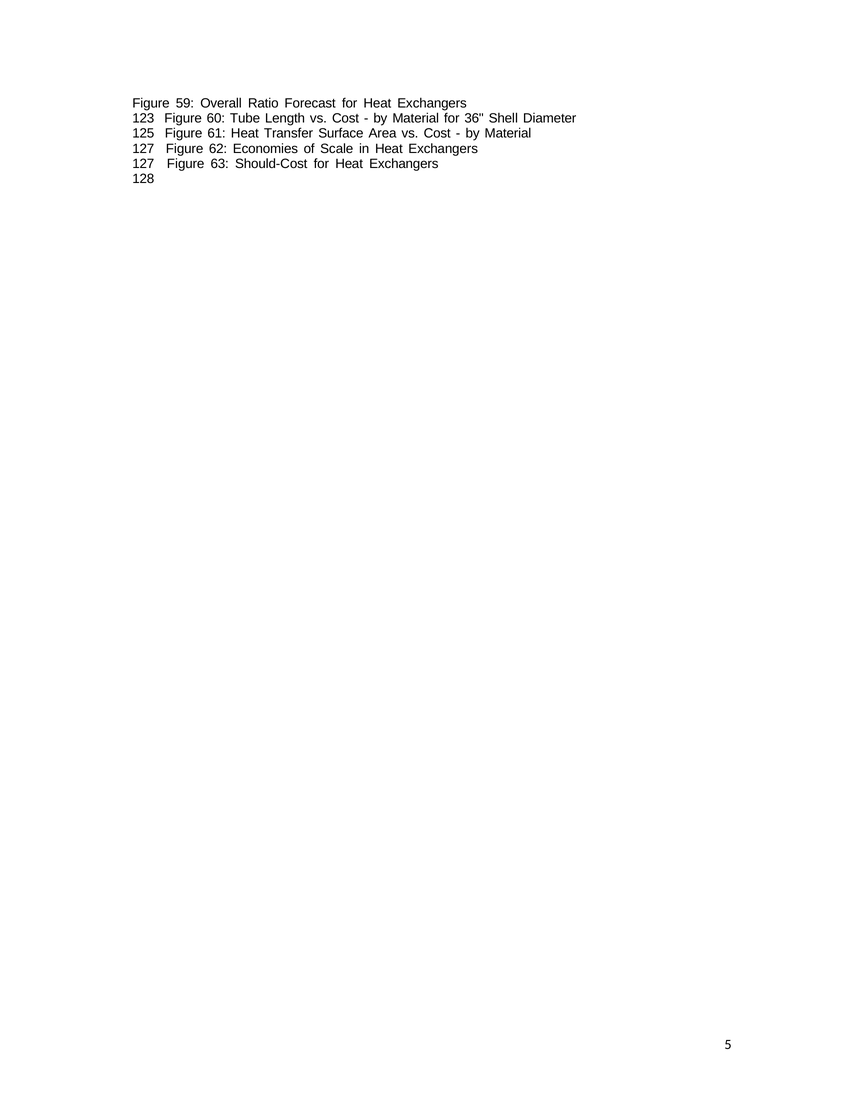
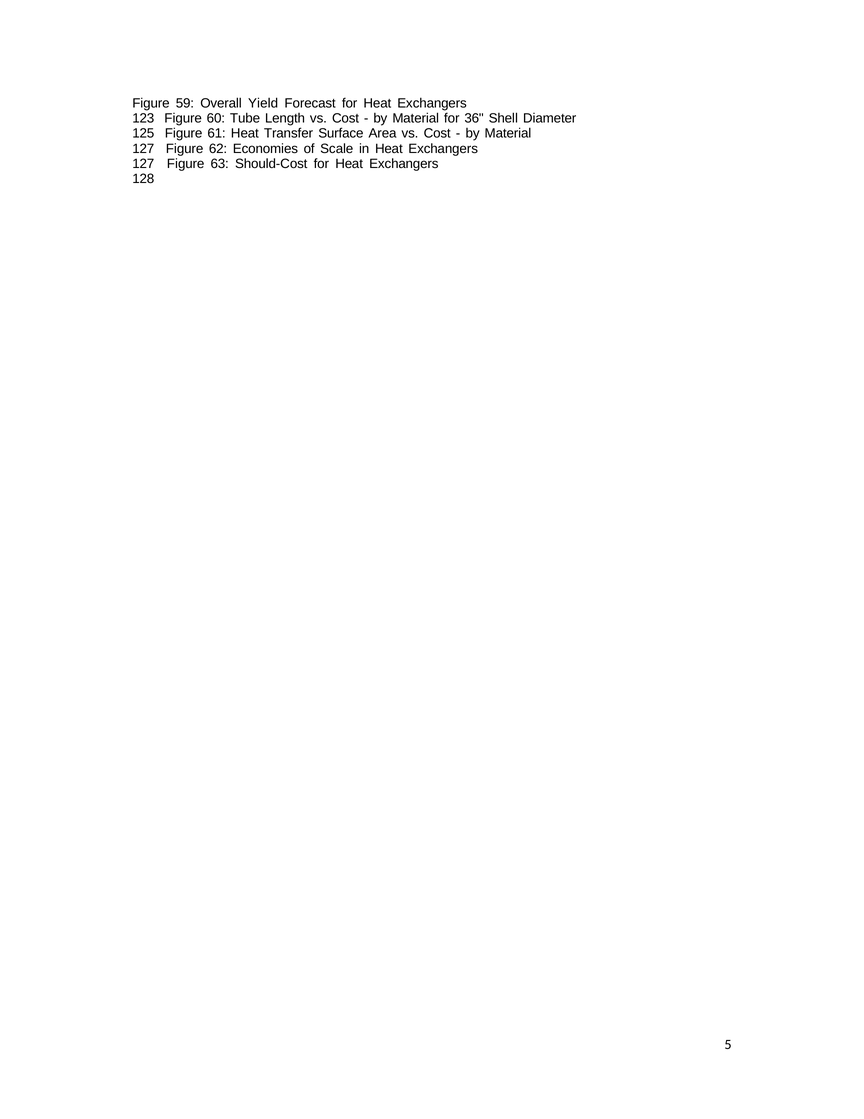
Ratio: Ratio -> Yield (263, 103)
